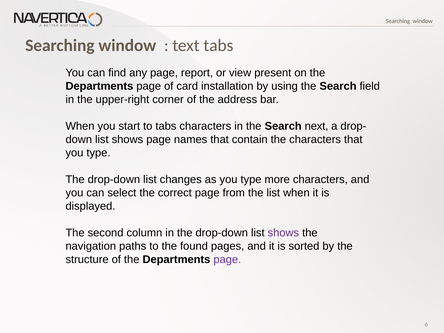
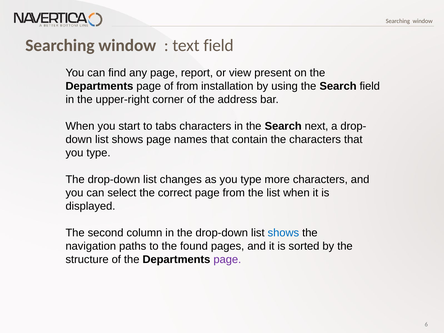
text tabs: tabs -> field (219, 46)
of card: card -> from (187, 86)
shows colour: purple -> blue (283, 233)
